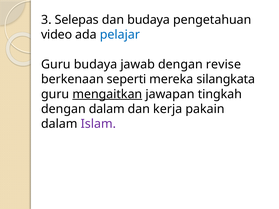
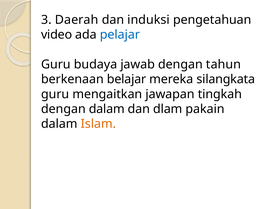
Selepas: Selepas -> Daerah (77, 20)
dan budaya: budaya -> induksi (149, 20)
revise: revise -> tahun (223, 64)
seperti: seperti -> belajar (127, 79)
mengaitkan underline: present -> none (107, 94)
kerja: kerja -> dlam (168, 109)
Islam colour: purple -> orange (98, 124)
